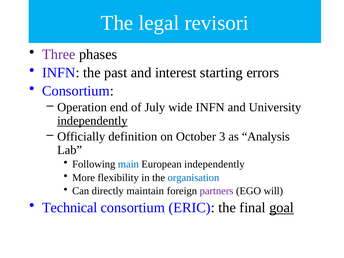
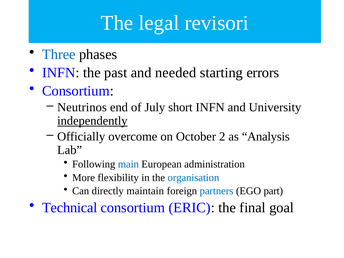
Three colour: purple -> blue (59, 54)
interest: interest -> needed (176, 73)
Operation: Operation -> Neutrinos (82, 107)
wide: wide -> short (180, 107)
definition: definition -> overcome (133, 137)
3: 3 -> 2 (222, 137)
European independently: independently -> administration (215, 164)
partners colour: purple -> blue (217, 191)
will: will -> part (273, 191)
goal underline: present -> none (282, 208)
